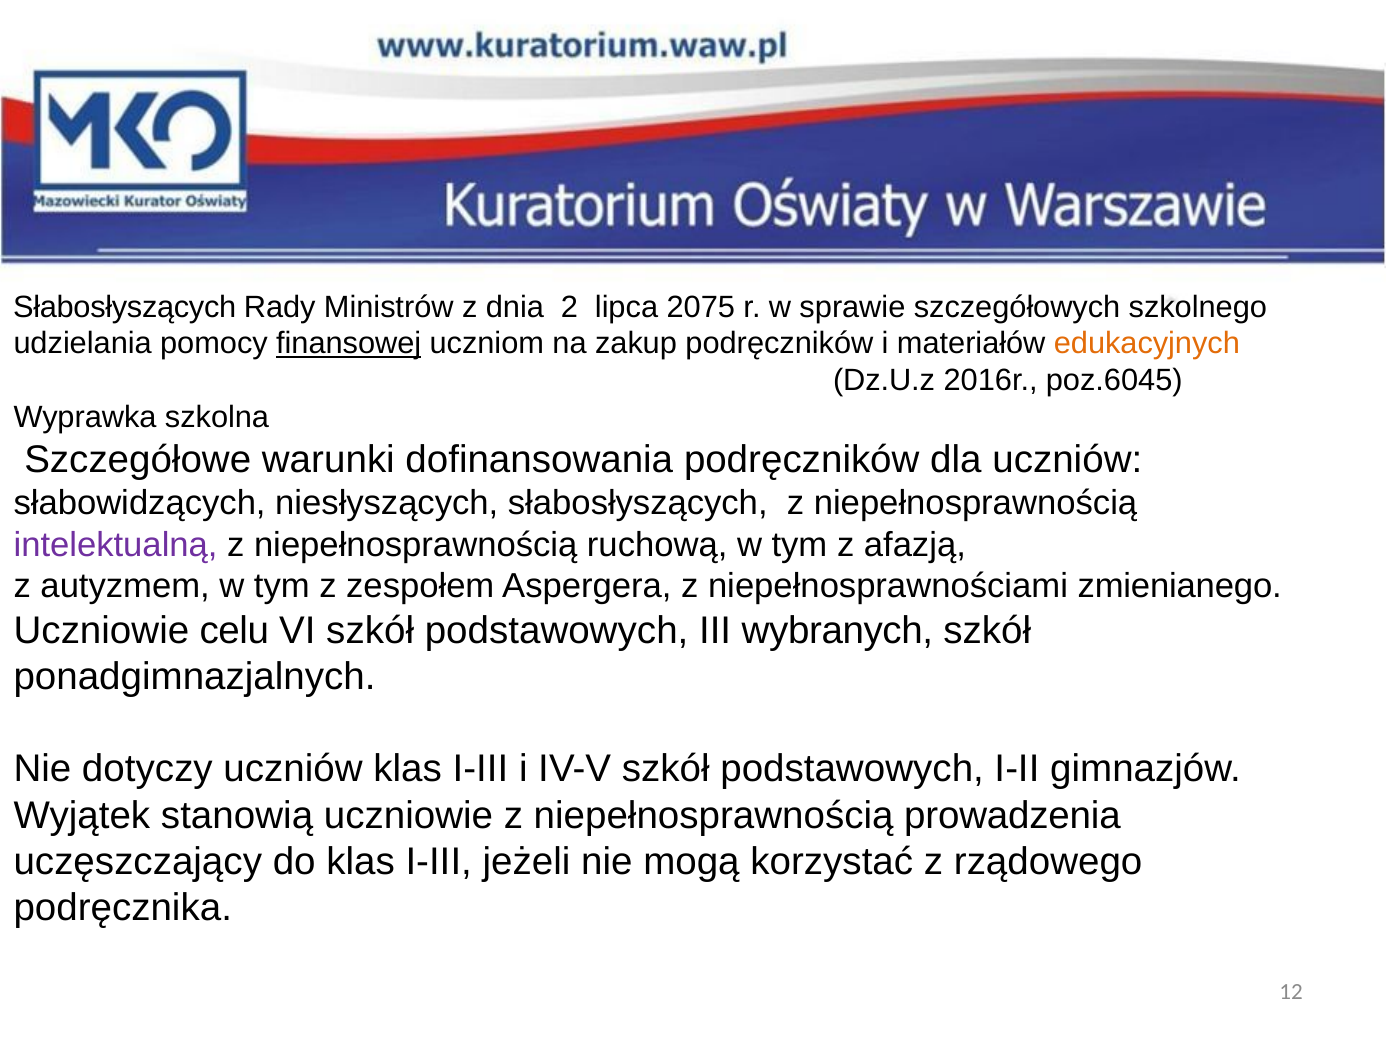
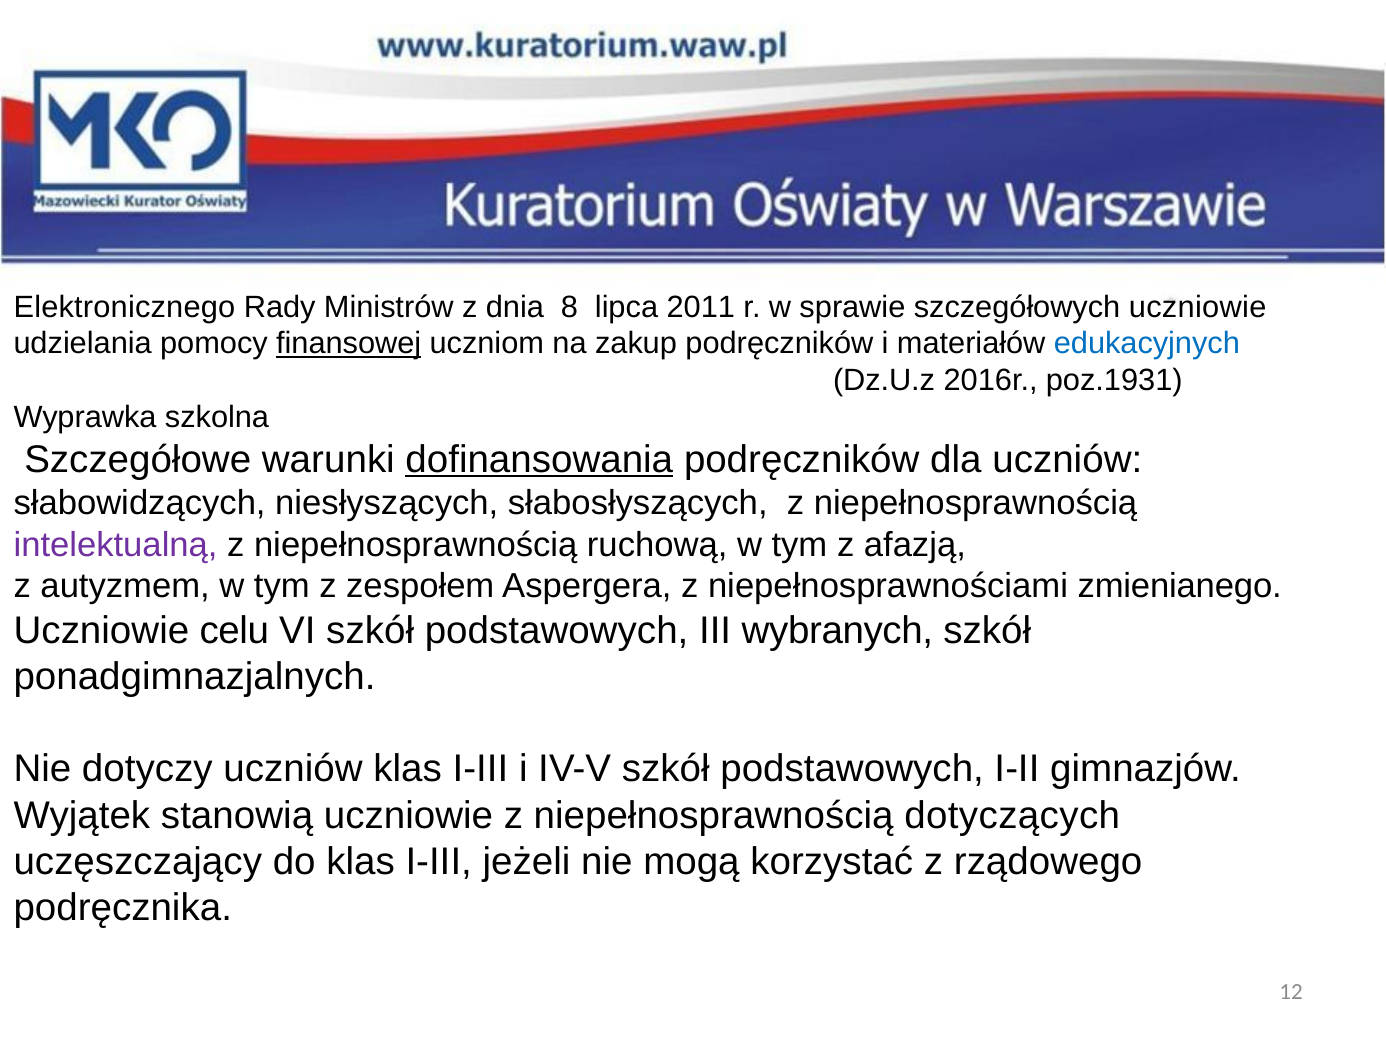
Słabosłyszących: Słabosłyszących -> Elektronicznego (124, 307)
2: 2 -> 8 (569, 307)
2075: 2075 -> 2011 (701, 307)
szczegółowych szkolnego: szkolnego -> uczniowie (1198, 307)
edukacyjnych colour: orange -> blue (1147, 344)
poz.6045: poz.6045 -> poz.1931 (1114, 381)
dofinansowania underline: none -> present (539, 460)
prowadzenia: prowadzenia -> dotyczących (1012, 816)
